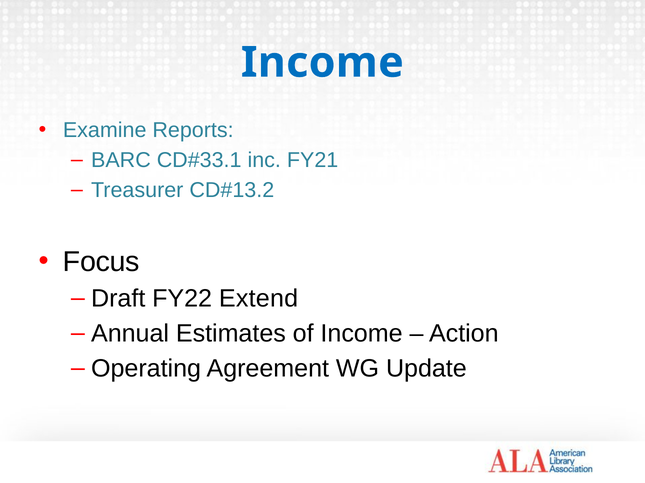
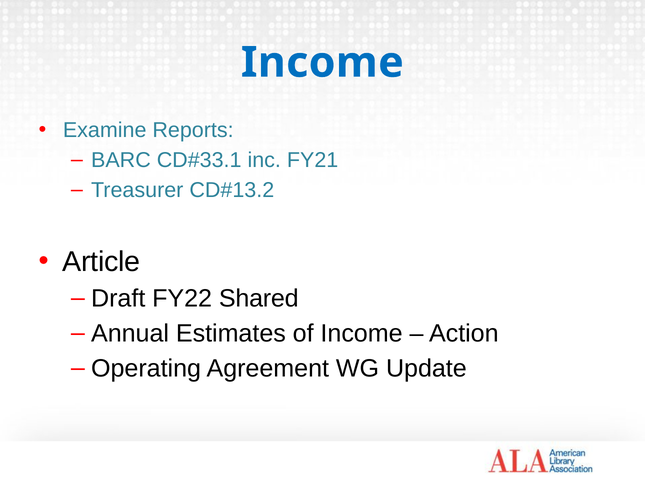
Focus: Focus -> Article (101, 262)
Extend: Extend -> Shared (259, 299)
